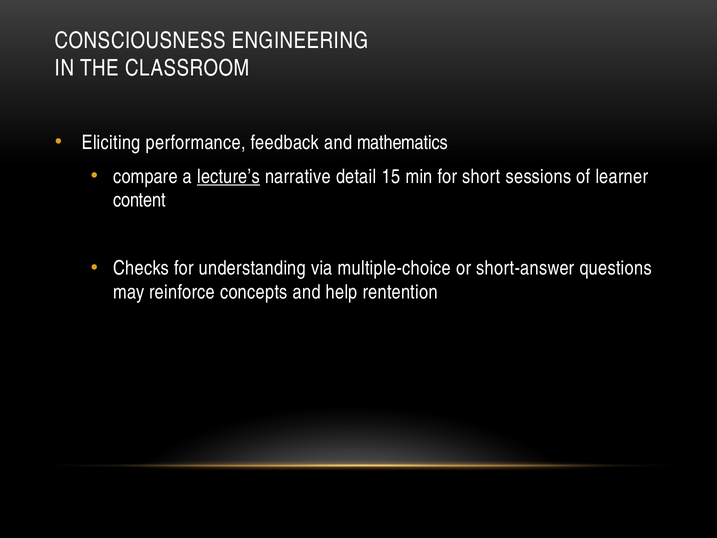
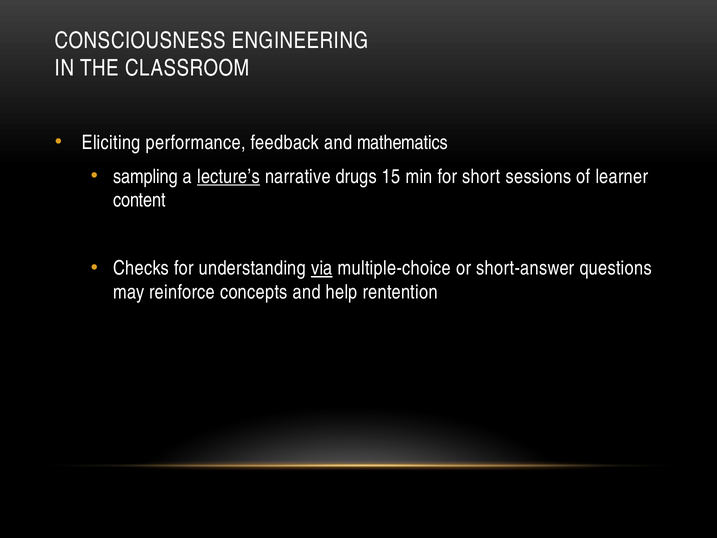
compare: compare -> sampling (146, 176)
detail: detail -> drugs (356, 176)
via underline: none -> present (322, 268)
